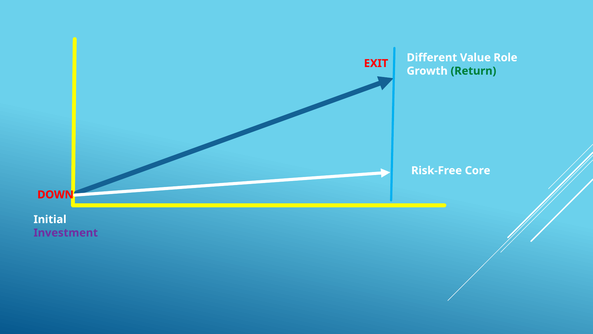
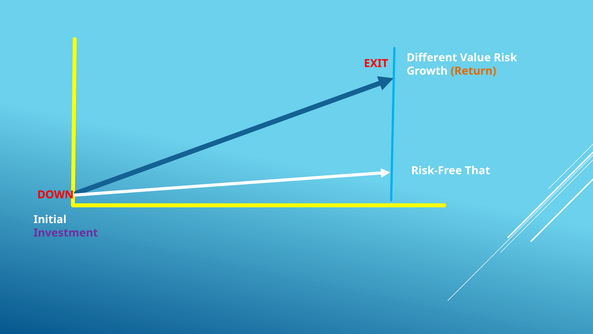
Role: Role -> Risk (505, 58)
Return colour: green -> orange (473, 71)
Core: Core -> That (478, 170)
